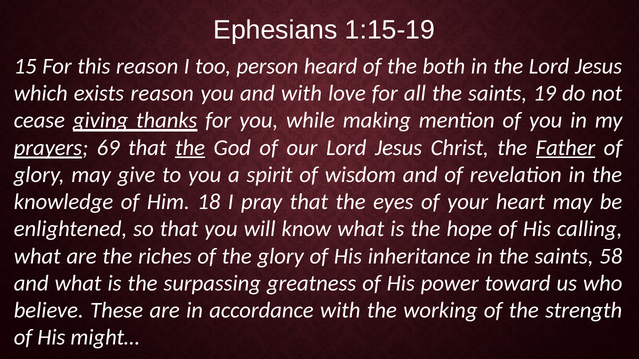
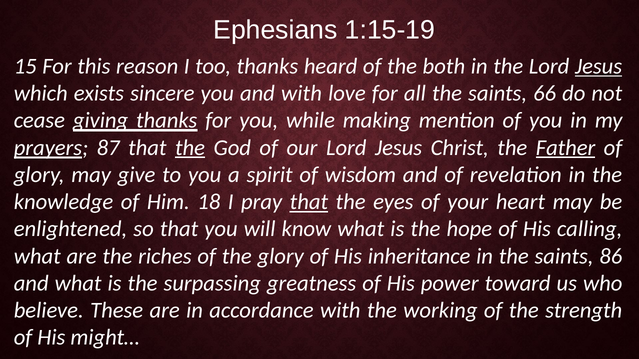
too person: person -> thanks (267, 66)
Jesus underline: none -> present (599, 66)
exists reason: reason -> sincere (162, 94)
19: 19 -> 66 (545, 94)
69: 69 -> 87 (108, 148)
that underline: none -> present (309, 202)
58: 58 -> 86 (611, 256)
